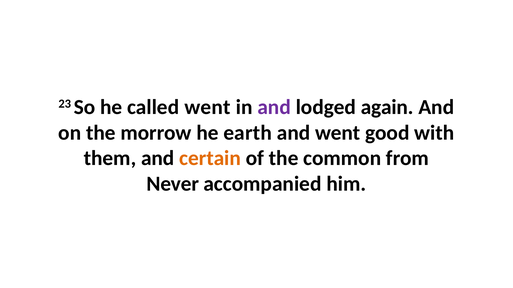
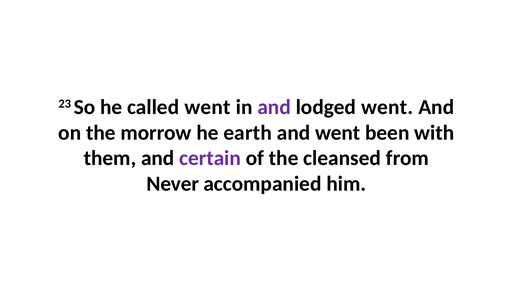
lodged again: again -> went (387, 107)
good: good -> been (387, 133)
certain colour: orange -> purple (210, 159)
common: common -> cleansed (342, 159)
